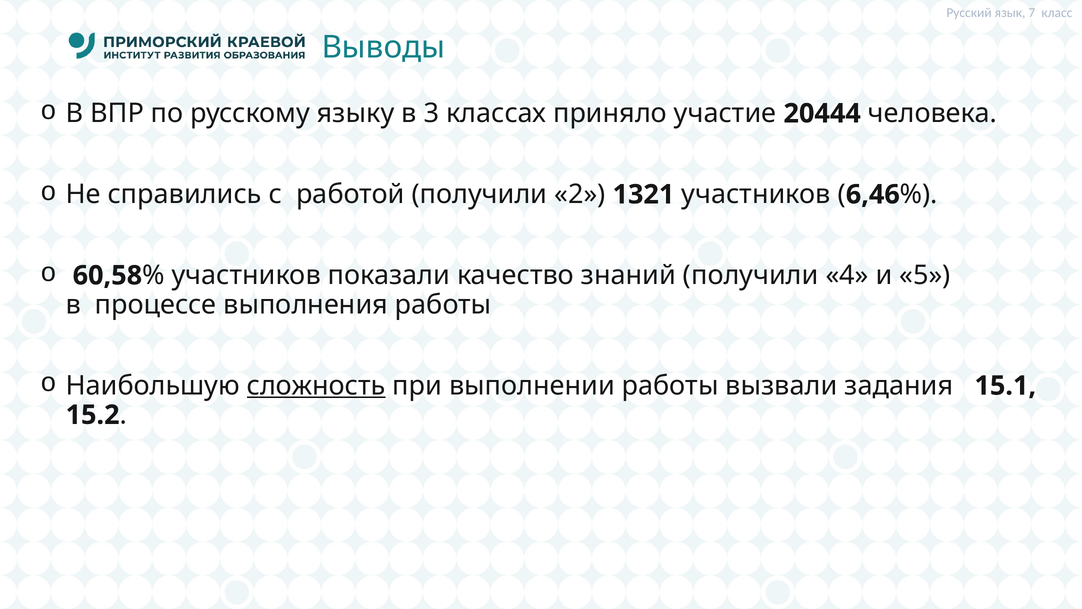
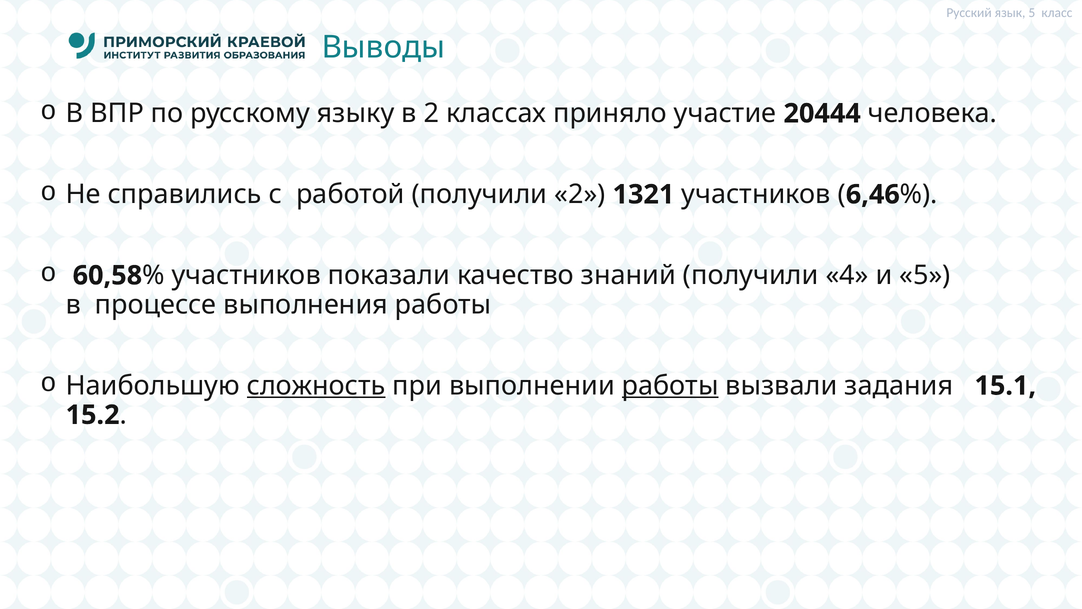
язык 7: 7 -> 5 (1032, 13)
в 3: 3 -> 2 (431, 113)
работы underline: none -> present (670, 386)
